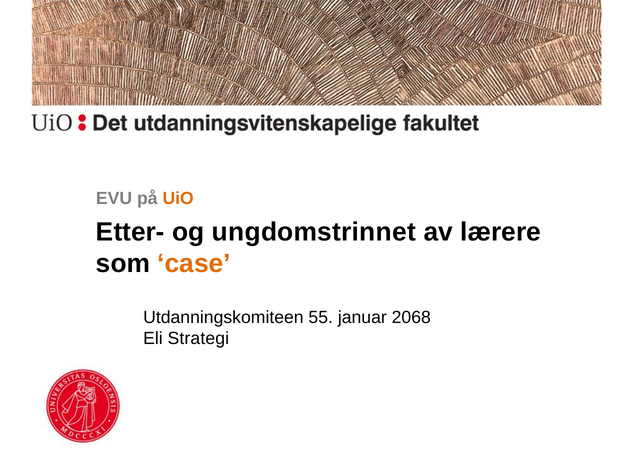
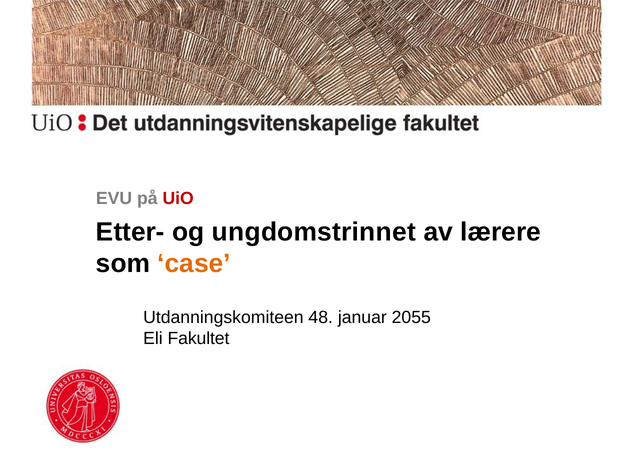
UiO colour: orange -> red (178, 198)
55: 55 -> 48 (321, 317)
2068: 2068 -> 2055 (411, 317)
Strategi: Strategi -> Fakultet (198, 338)
